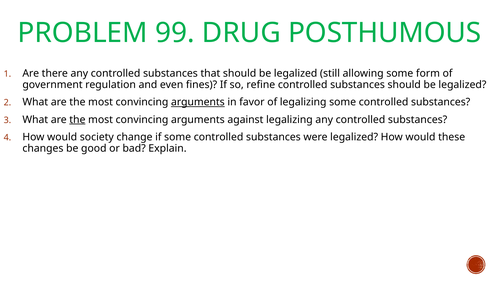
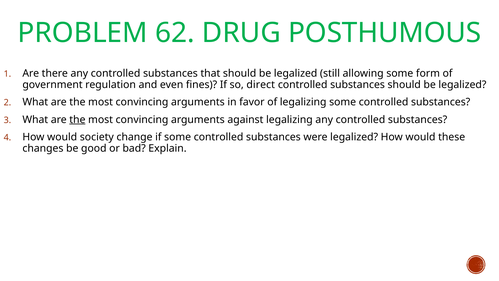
99: 99 -> 62 (175, 33)
refine: refine -> direct (261, 85)
arguments underline: present -> none (198, 102)
